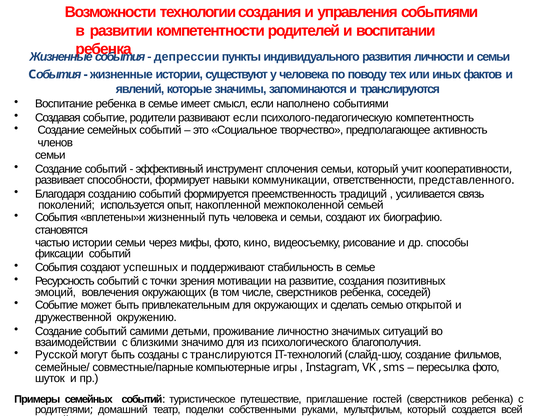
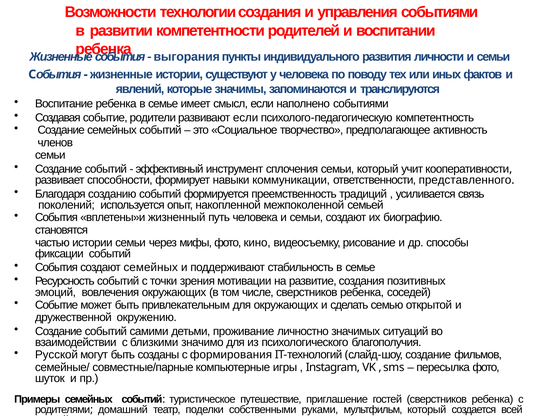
депрессии: депрессии -> выгорания (187, 57)
создают успешных: успешных -> семейных (151, 268)
с транслируются: транслируются -> формирования (231, 355)
